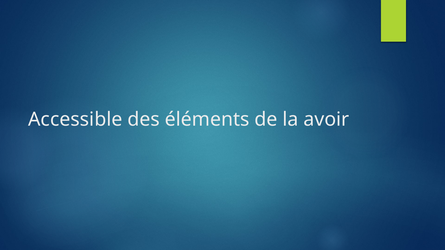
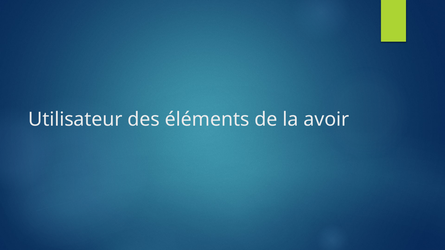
Accessible: Accessible -> Utilisateur (75, 119)
